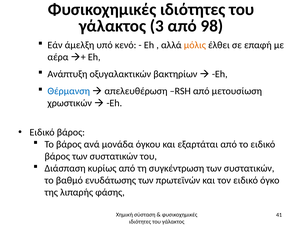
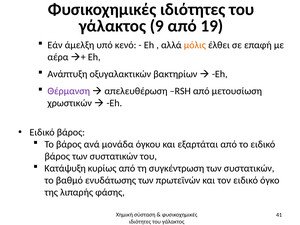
3: 3 -> 9 (157, 26)
98: 98 -> 19 (212, 26)
Θέρμανση colour: blue -> purple (69, 91)
Διάσπαση: Διάσπαση -> Κατάψυξη (65, 168)
